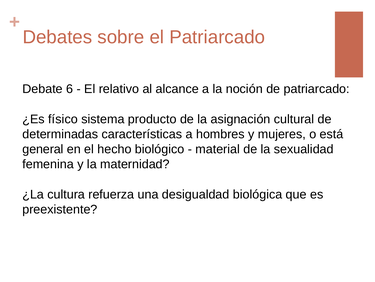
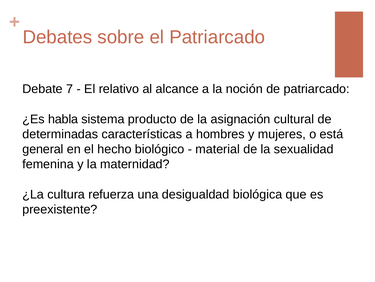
6: 6 -> 7 (70, 89)
físico: físico -> habla (63, 119)
